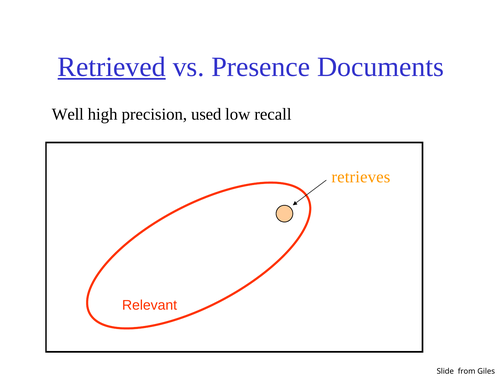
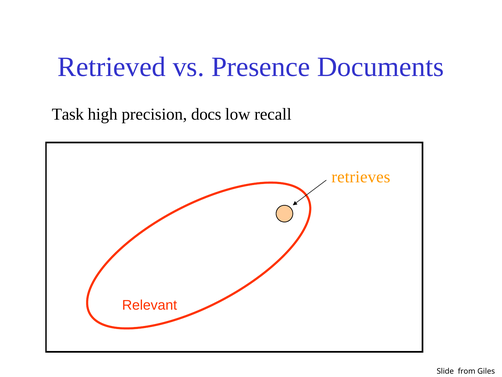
Retrieved underline: present -> none (112, 67)
Well: Well -> Task (68, 114)
used: used -> docs (206, 114)
